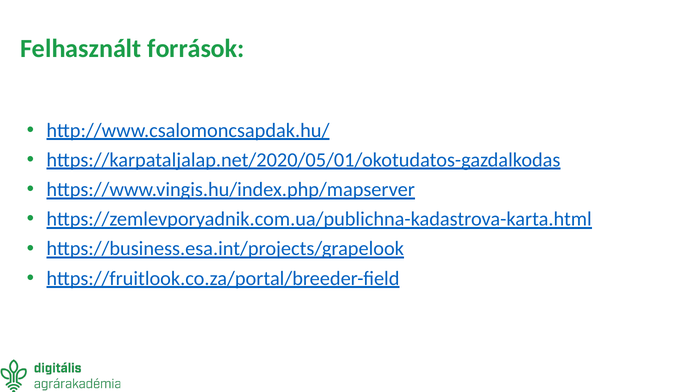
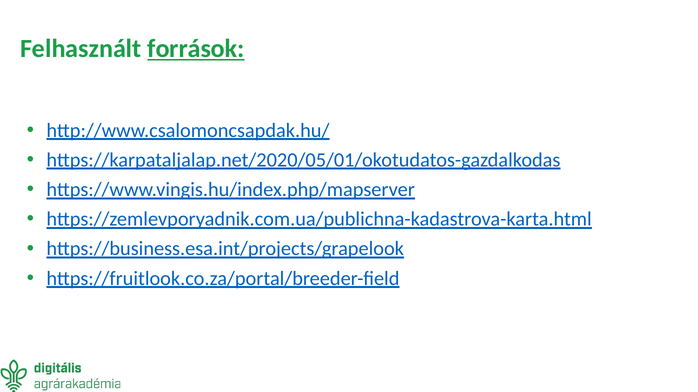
források underline: none -> present (196, 49)
